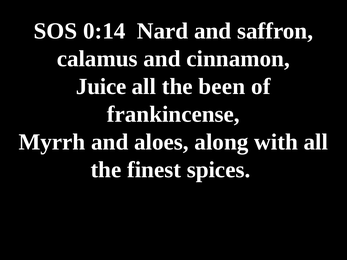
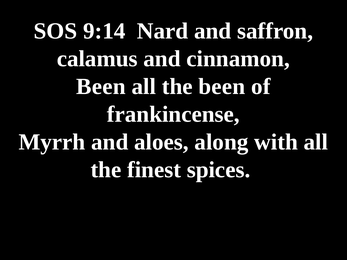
0:14: 0:14 -> 9:14 (104, 31)
Juice: Juice -> Been (101, 87)
